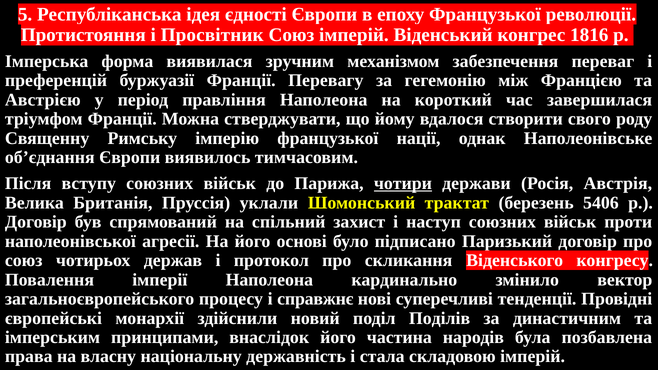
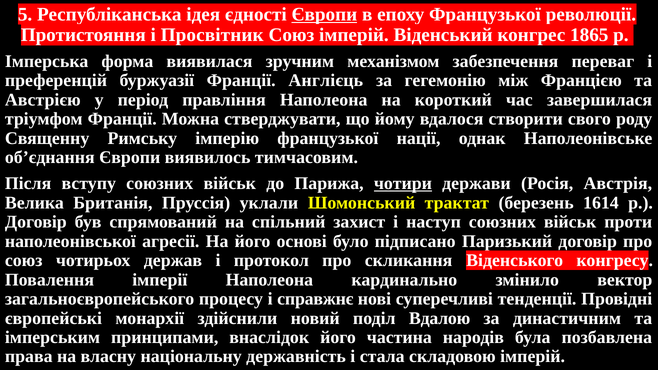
Європи underline: none -> present (324, 14)
1816: 1816 -> 1865 (589, 35)
Перевагу: Перевагу -> Англієць (326, 81)
5406: 5406 -> 1614 (601, 203)
Поділів: Поділів -> Вдалою (440, 318)
